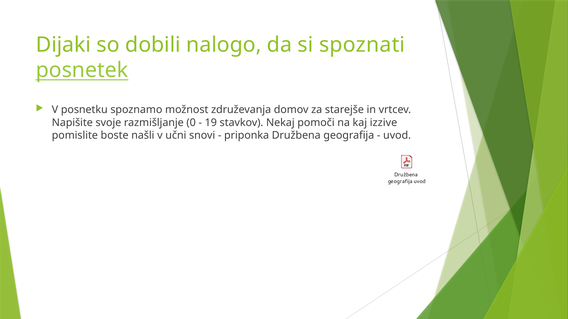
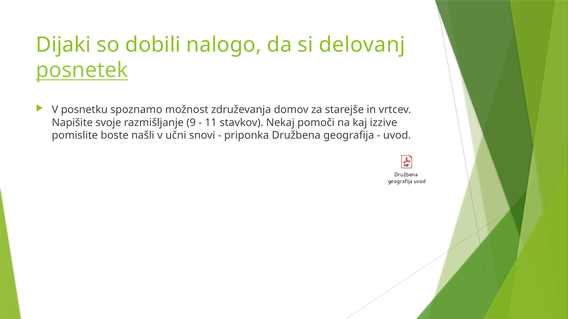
spoznati: spoznati -> delovanj (362, 45)
0: 0 -> 9 (191, 123)
19: 19 -> 11 (211, 123)
